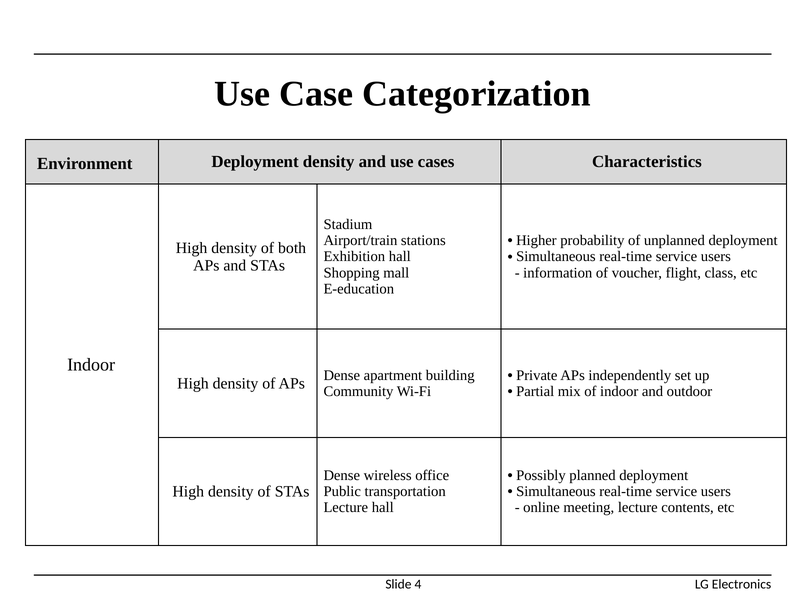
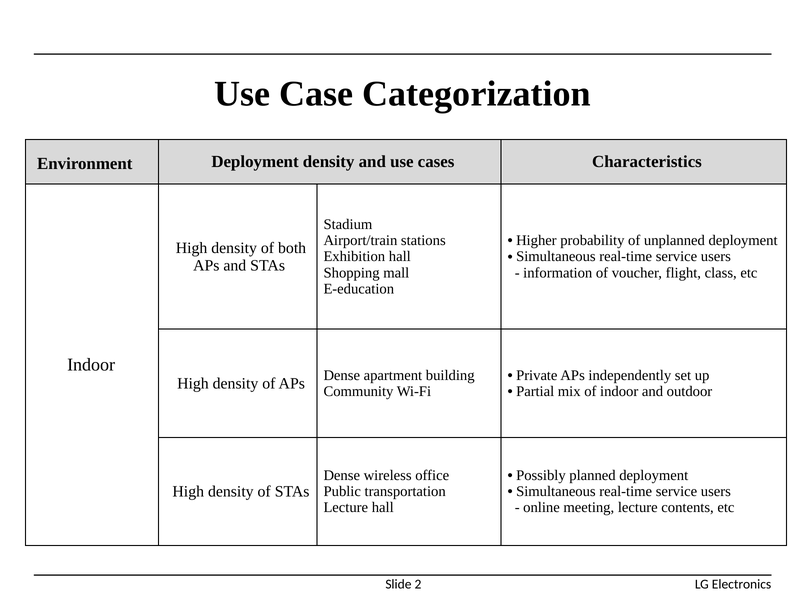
4: 4 -> 2 (418, 584)
